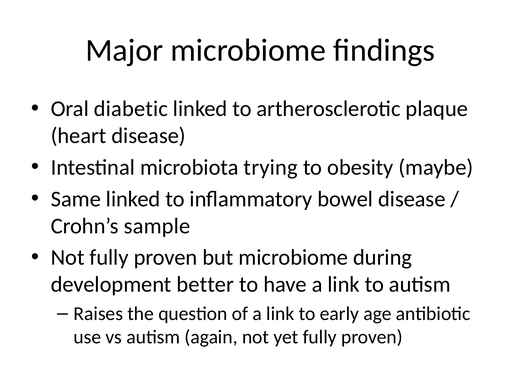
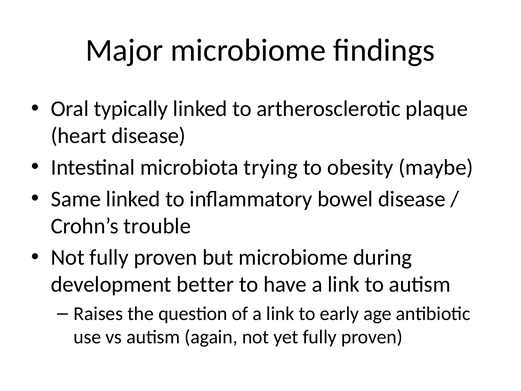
diabetic: diabetic -> typically (131, 109)
sample: sample -> trouble (157, 226)
